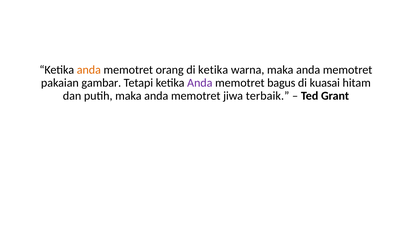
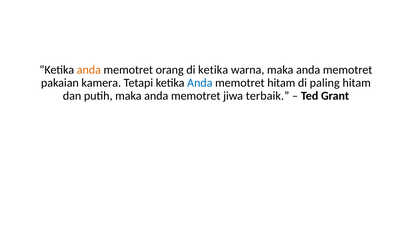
gambar: gambar -> kamera (101, 83)
Anda colour: purple -> blue (200, 83)
memotret bagus: bagus -> hitam (281, 83)
kuasai: kuasai -> paling (325, 83)
